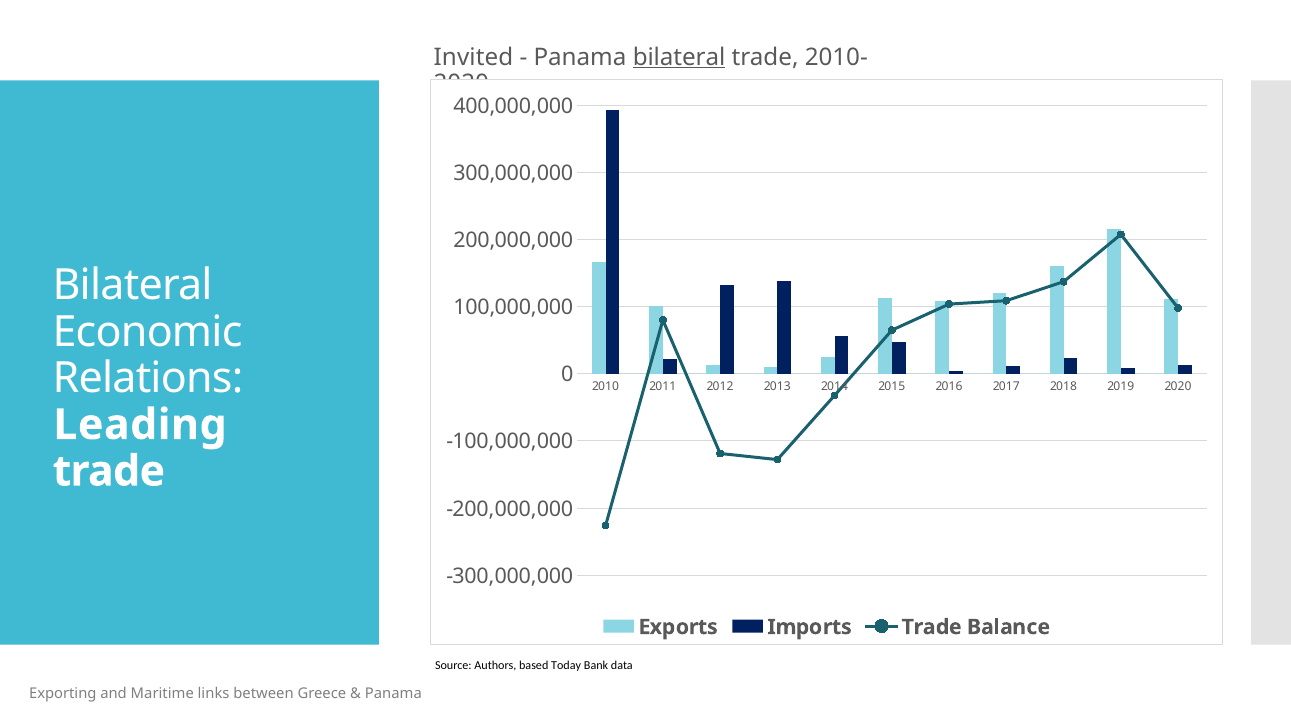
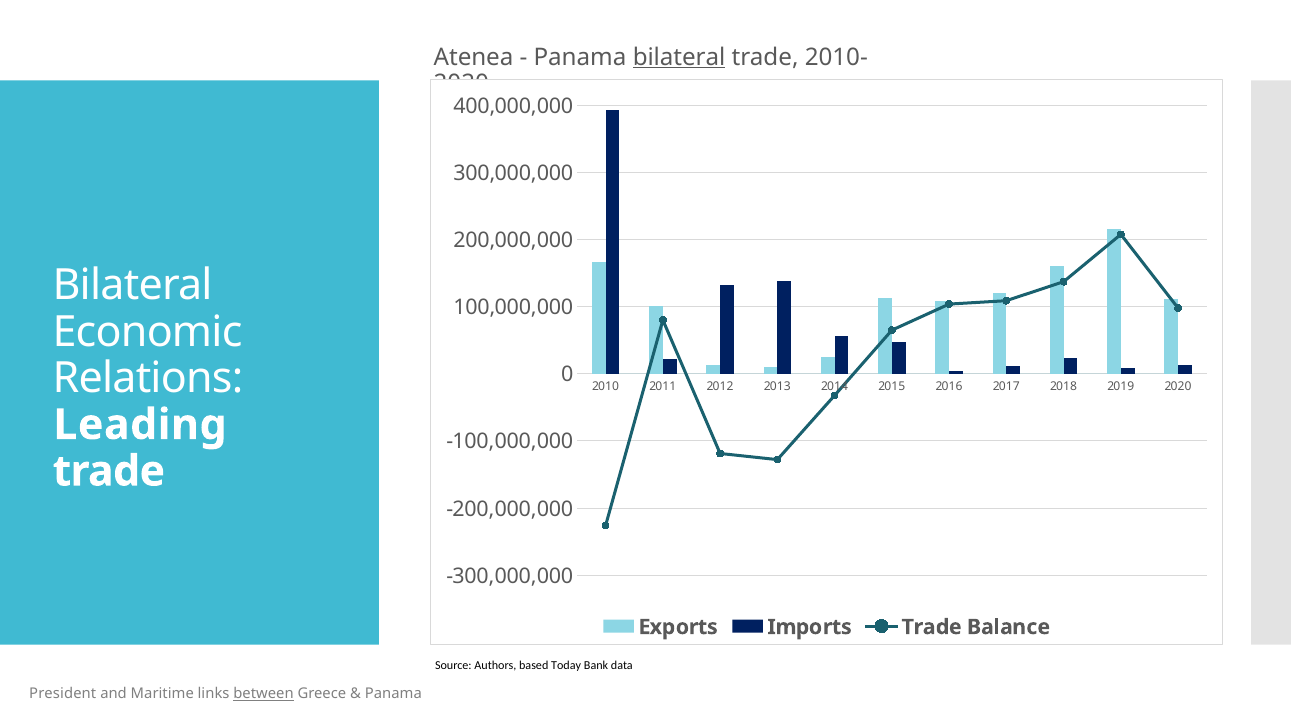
Invited: Invited -> Atenea (474, 57)
Exporting: Exporting -> President (63, 694)
between underline: none -> present (264, 694)
